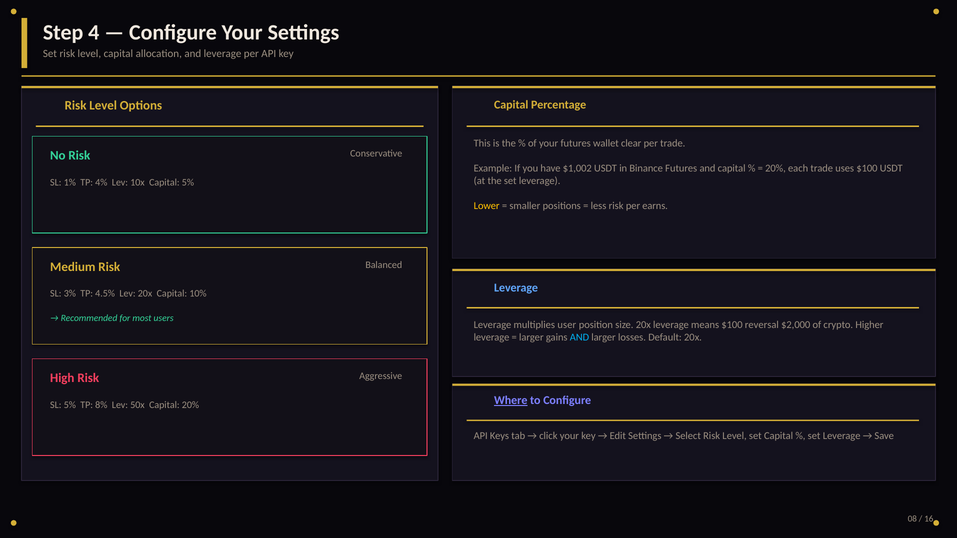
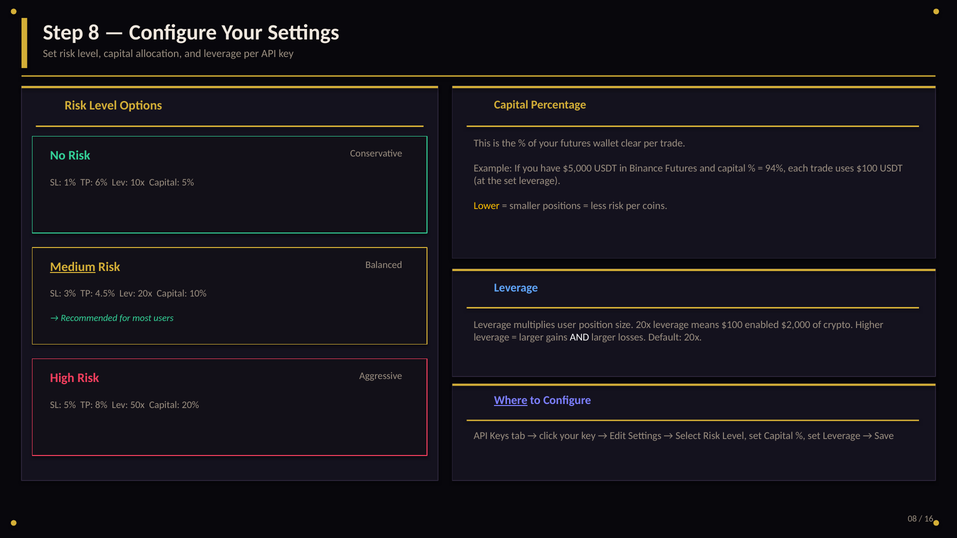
4: 4 -> 8 (94, 33)
$1,002: $1,002 -> $5,000 (577, 168)
20%: 20% -> 94% (775, 168)
4%: 4% -> 6% (101, 182)
earns: earns -> coins (655, 206)
Medium underline: none -> present (73, 267)
reversal: reversal -> enabled (762, 325)
AND colour: light blue -> white (579, 338)
